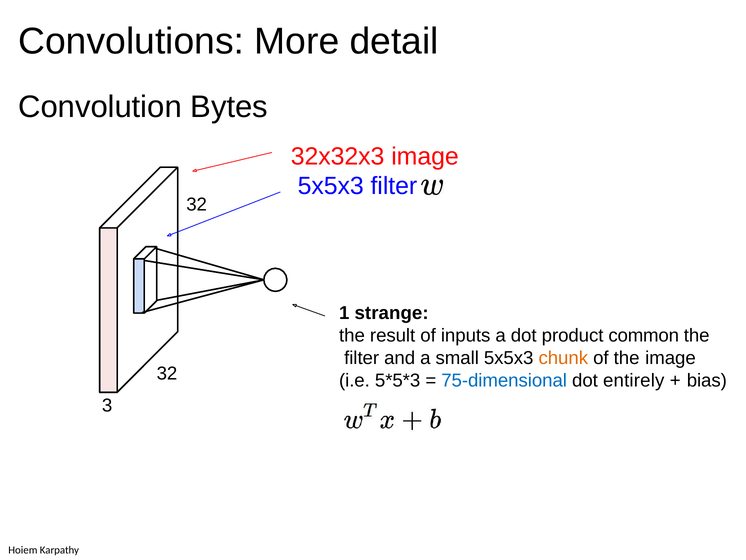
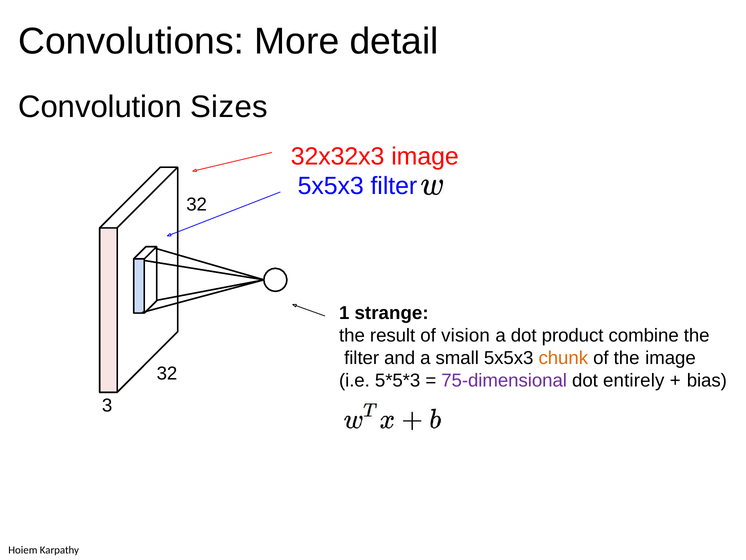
Bytes: Bytes -> Sizes (229, 107)
inputs: inputs -> vision (466, 335)
common: common -> combine (644, 335)
75-dimensional colour: blue -> purple (504, 380)
